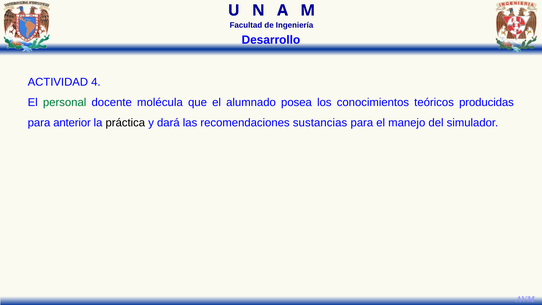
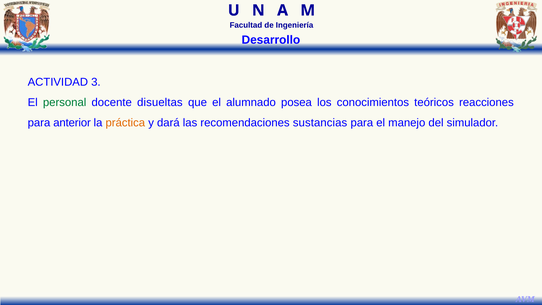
4: 4 -> 3 (96, 82)
molécula: molécula -> disueltas (160, 102)
producidas: producidas -> reacciones (486, 102)
práctica colour: black -> orange (125, 123)
